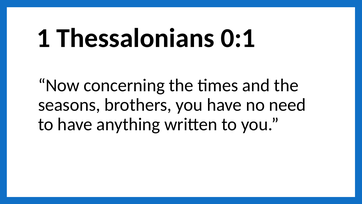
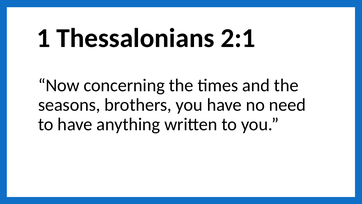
0:1: 0:1 -> 2:1 (238, 38)
